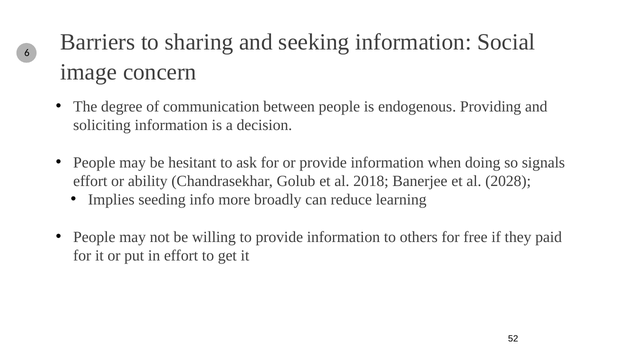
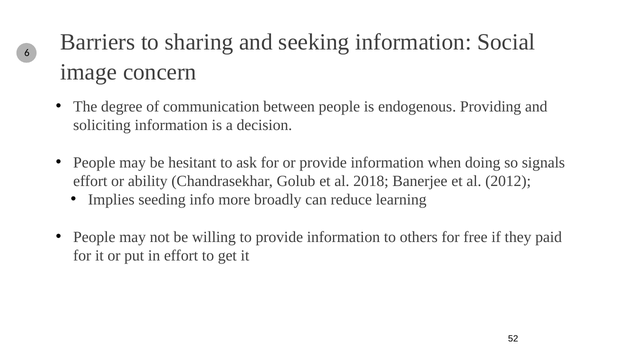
2028: 2028 -> 2012 (508, 181)
